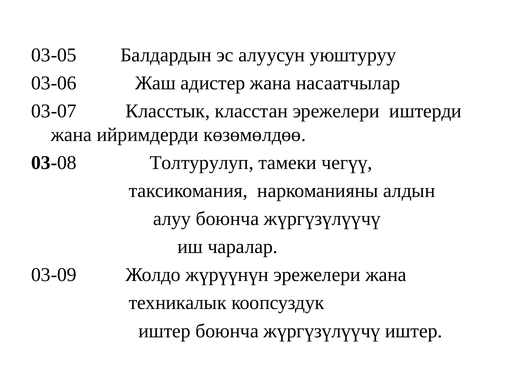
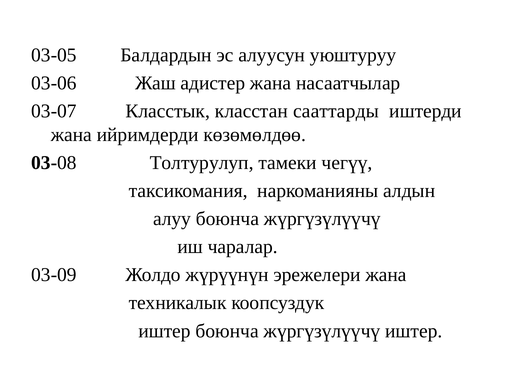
класстан эрежелери: эрежелери -> сааттарды (336, 111)
